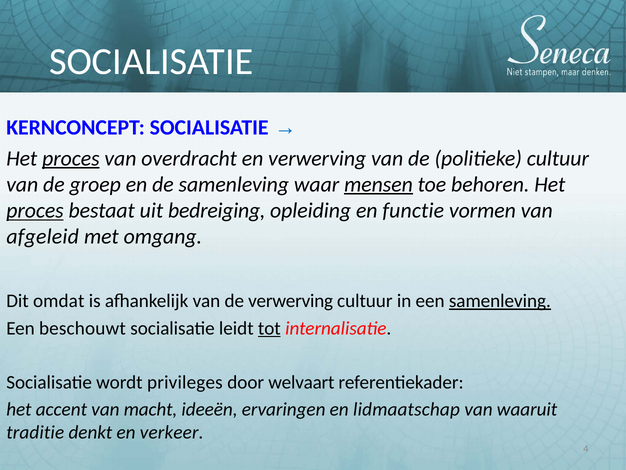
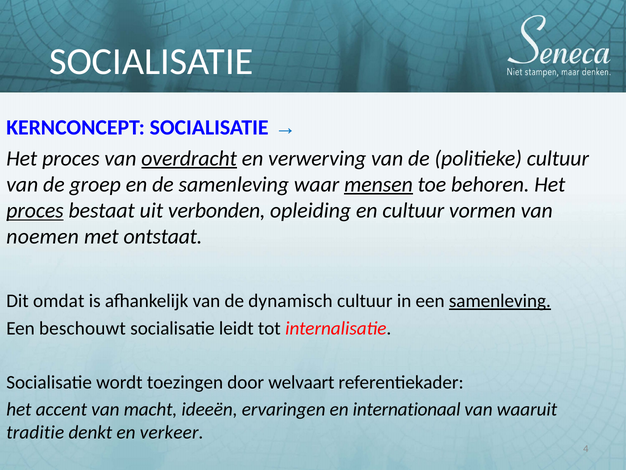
proces underline: present -> none (71, 158)
overdracht underline: none -> present (189, 158)
bedreiging: bedreiging -> verbonden (217, 210)
en functie: functie -> cultuur (413, 210)
afgeleid: afgeleid -> noemen (43, 236)
omgang: omgang -> ontstaat (163, 236)
de verwerving: verwerving -> dynamisch (290, 301)
tot underline: present -> none (269, 328)
privileges: privileges -> toezingen (185, 382)
lidmaatschap: lidmaatschap -> internationaal (407, 409)
